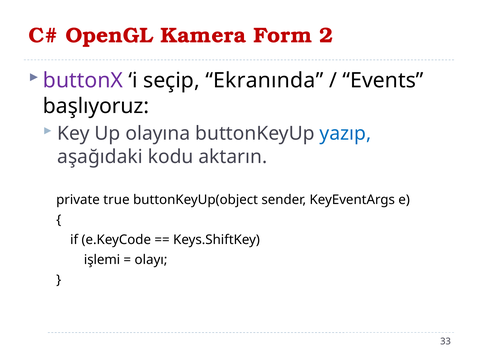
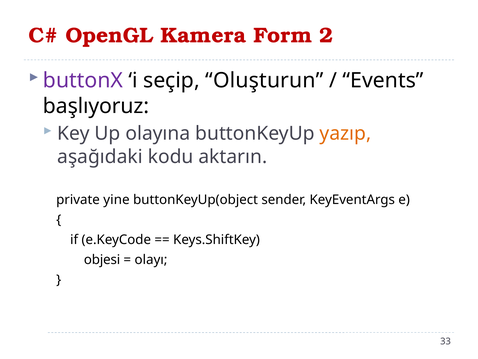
Ekranında: Ekranında -> Oluşturun (264, 80)
yazıp colour: blue -> orange (345, 133)
true: true -> yine (116, 200)
işlemi: işlemi -> objesi (102, 259)
